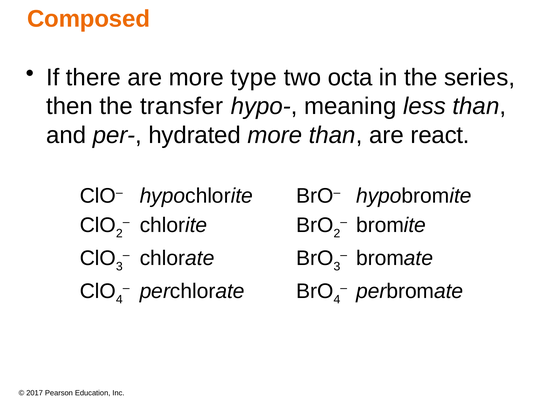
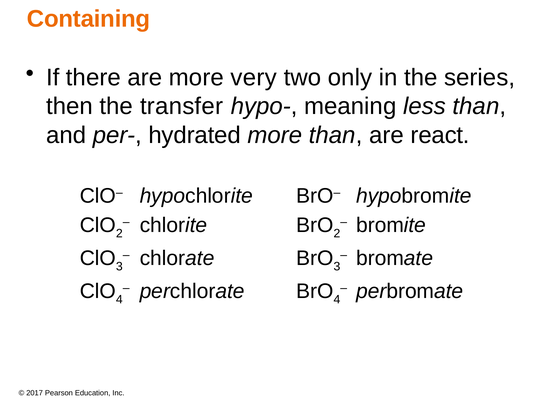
Composed: Composed -> Containing (89, 19)
type: type -> very (254, 77)
octa: octa -> only (350, 77)
